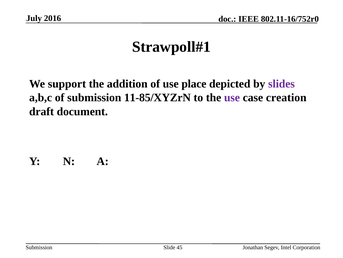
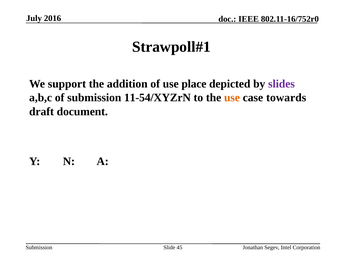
11-85/XYZrN: 11-85/XYZrN -> 11-54/XYZrN (157, 97)
use colour: purple -> orange (232, 97)
creation: creation -> towards (286, 97)
